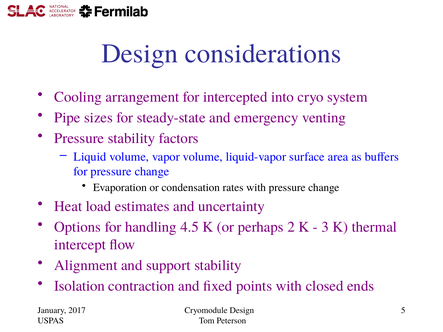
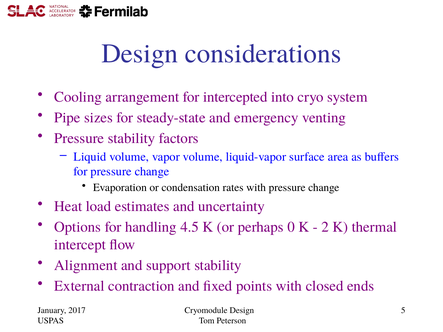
2: 2 -> 0 (291, 227)
3: 3 -> 2 (325, 227)
Isolation: Isolation -> External (79, 286)
